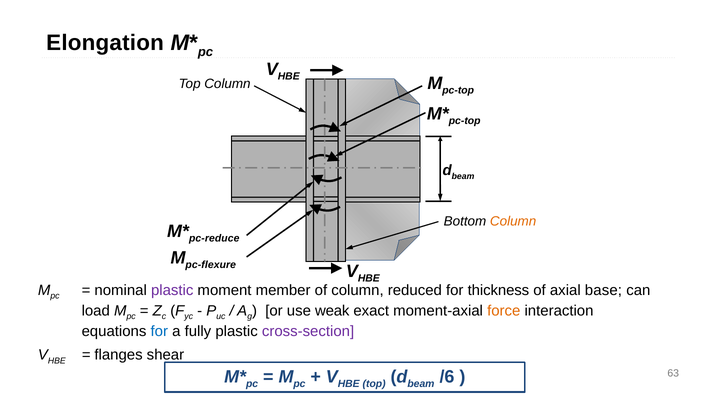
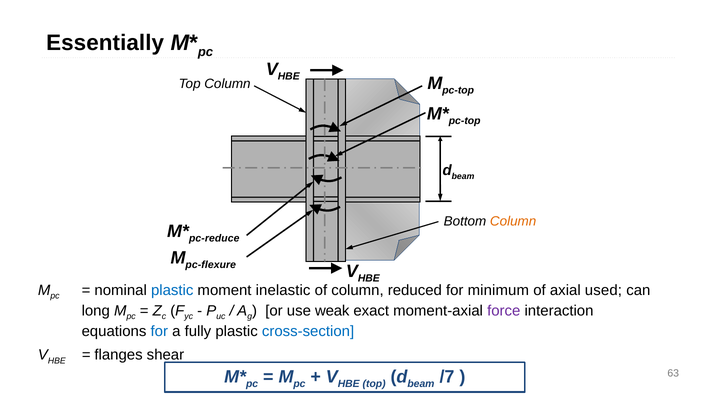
Elongation: Elongation -> Essentially (105, 43)
plastic colour: purple -> blue (172, 291)
member: member -> inelastic (283, 291)
thickness: thickness -> minimum (498, 291)
base: base -> used (603, 291)
load: load -> long (96, 311)
force colour: orange -> purple (504, 311)
cross-section colour: purple -> blue (308, 331)
/6: /6 -> /7 (447, 377)
